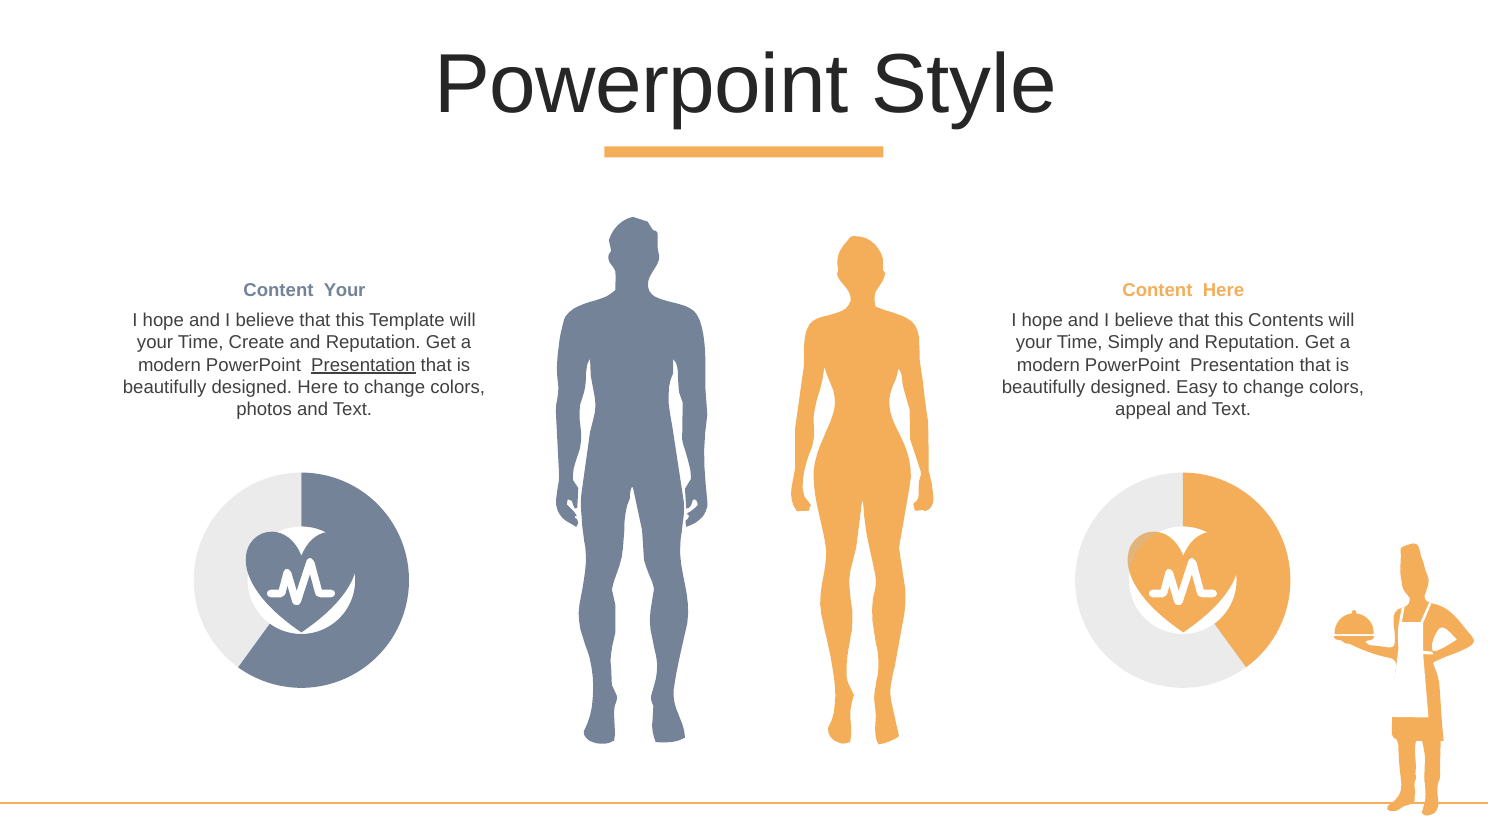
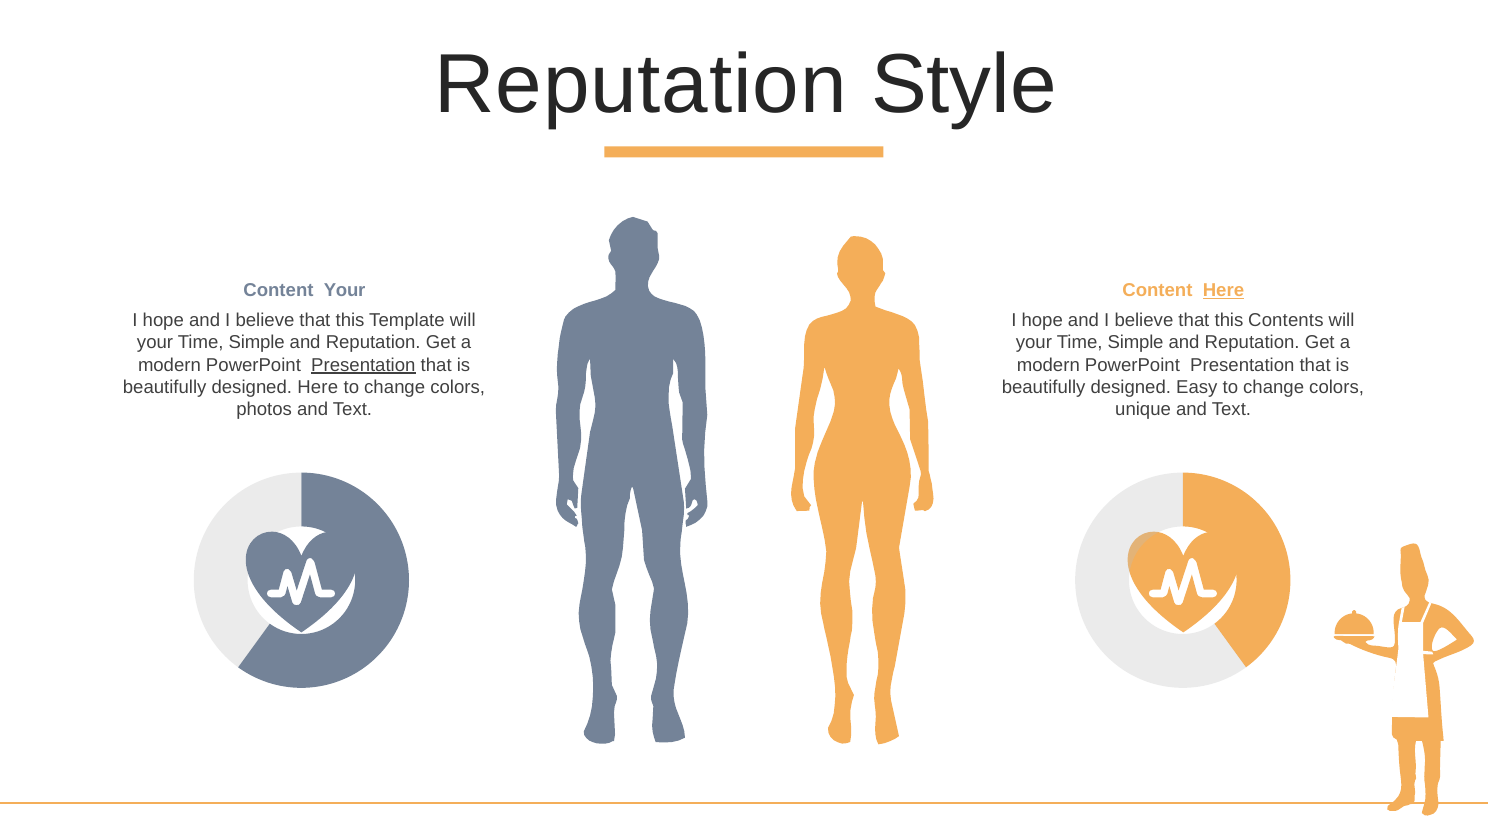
Powerpoint: Powerpoint -> Reputation (641, 85)
Here underline: none -> present (1223, 290)
Create: Create -> Simple (257, 343)
Simply: Simply -> Simple (1136, 343)
appeal: appeal -> unique (1143, 410)
